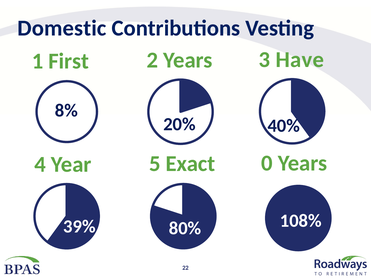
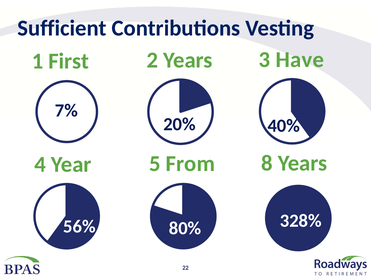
Domestic: Domestic -> Sufficient (62, 28)
8%: 8% -> 7% (66, 111)
Exact: Exact -> From (190, 164)
0: 0 -> 8 (267, 163)
39%: 39% -> 56% (79, 227)
108%: 108% -> 328% (301, 221)
